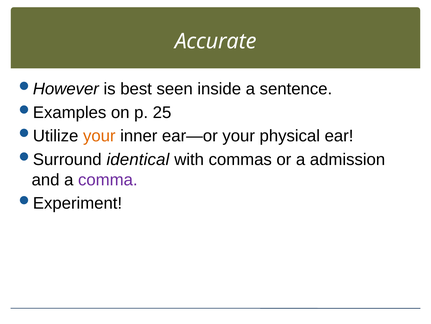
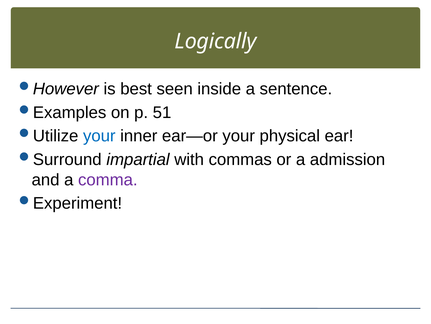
Accurate: Accurate -> Logically (216, 41)
25: 25 -> 51 (162, 112)
your colour: orange -> blue (99, 136)
identical: identical -> impartial (138, 159)
